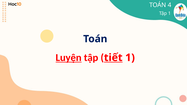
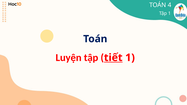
Luyện underline: present -> none (69, 58)
